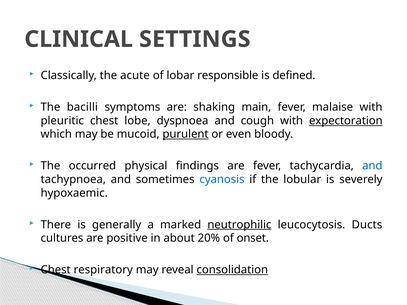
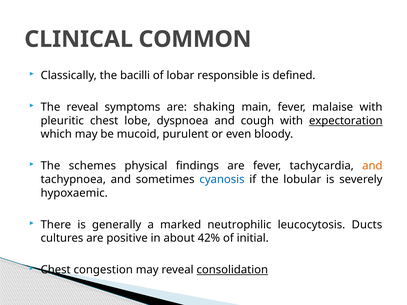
SETTINGS: SETTINGS -> COMMON (195, 39)
acute: acute -> bacilli (135, 76)
The bacilli: bacilli -> reveal (82, 107)
purulent underline: present -> none (186, 134)
occurred: occurred -> schemes (92, 166)
and colour: blue -> orange (372, 166)
neutrophilic underline: present -> none (239, 225)
20%: 20% -> 42% (209, 238)
onset: onset -> initial (253, 238)
respiratory: respiratory -> congestion (103, 270)
